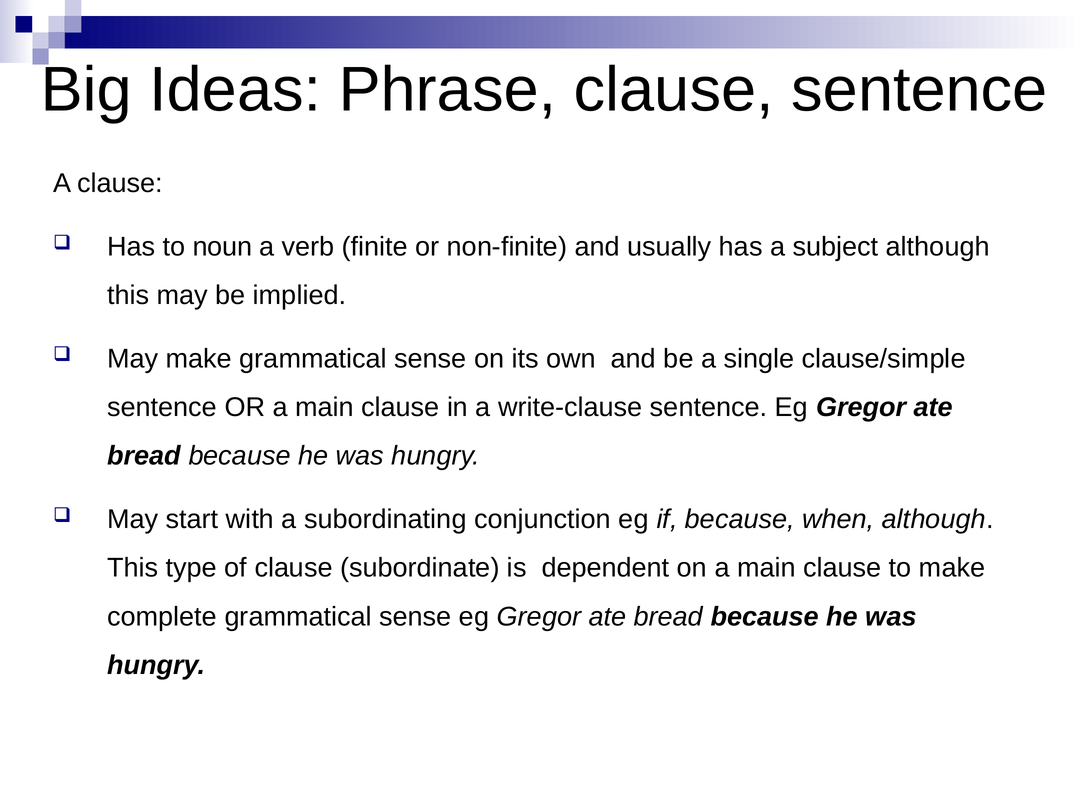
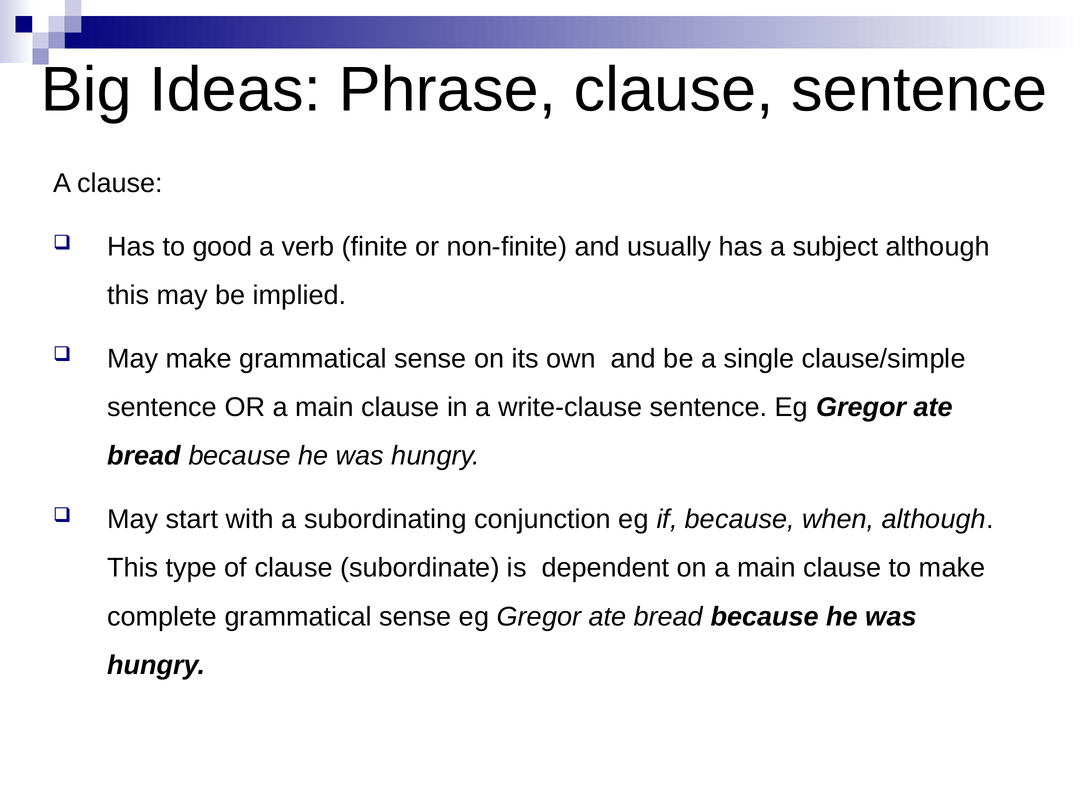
noun: noun -> good (222, 247)
